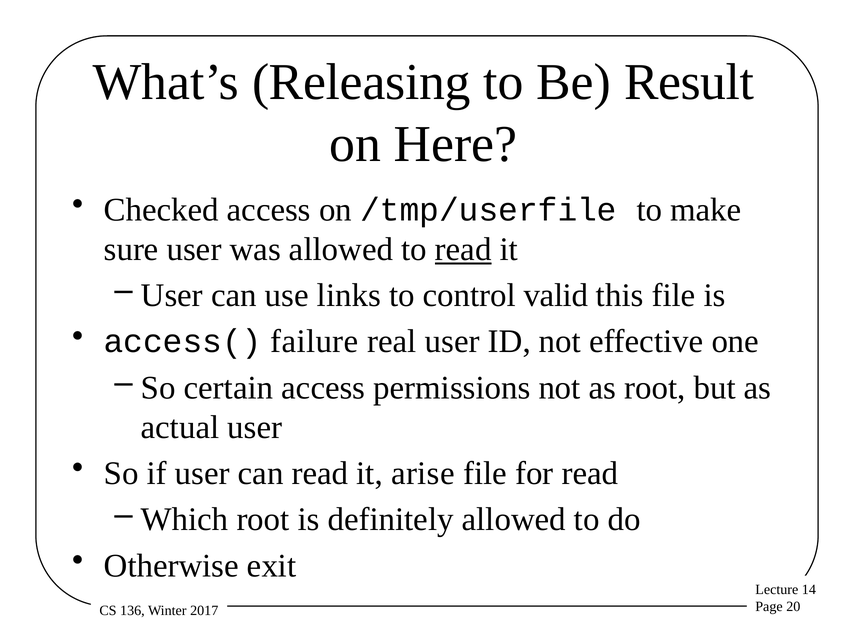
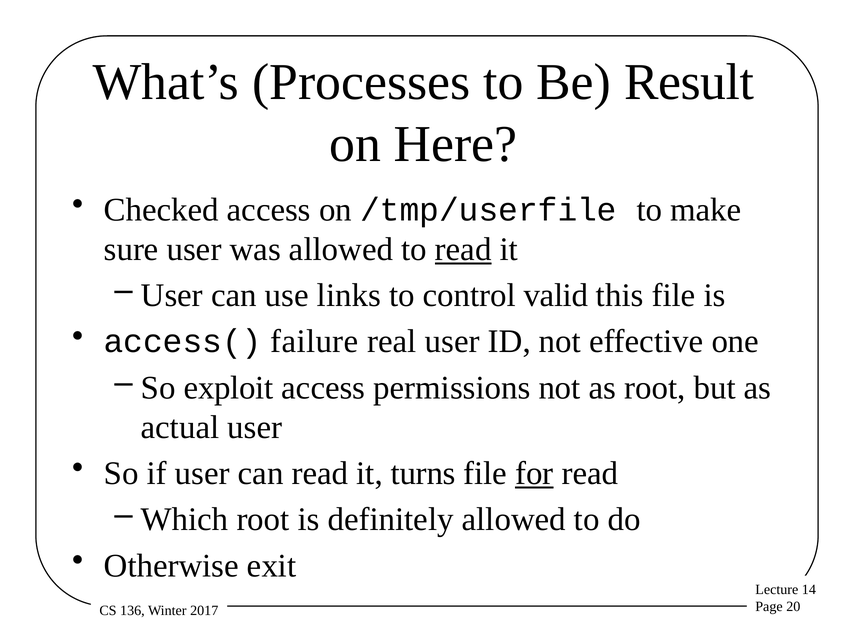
Releasing: Releasing -> Processes (361, 82)
certain: certain -> exploit (229, 388)
arise: arise -> turns (423, 474)
for underline: none -> present (534, 474)
